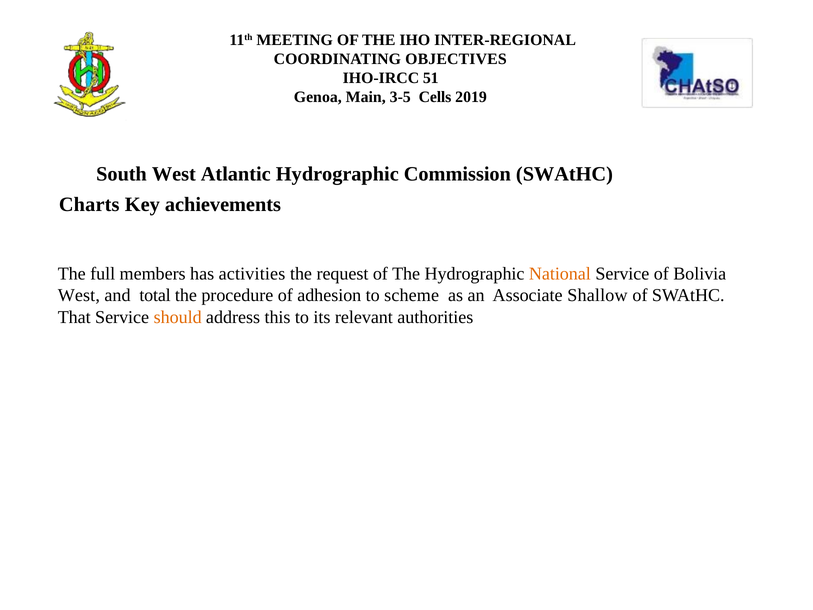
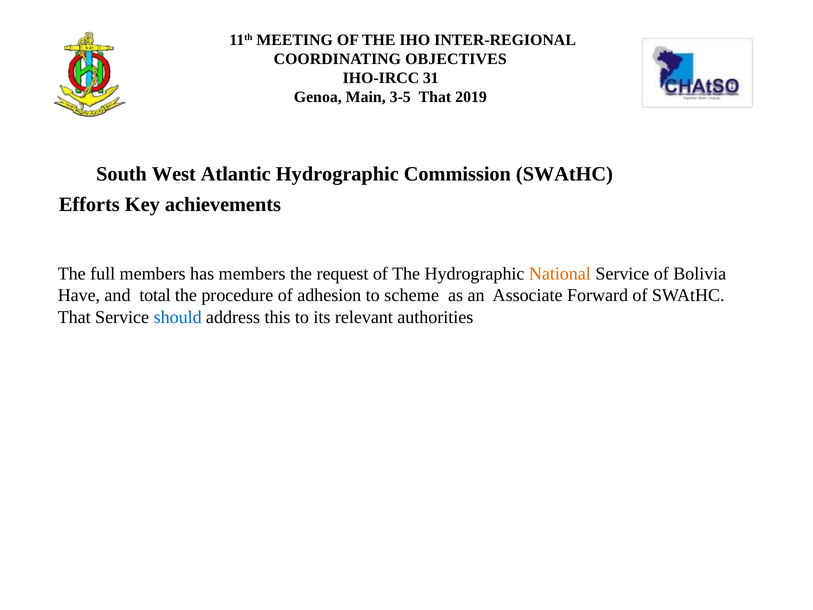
51: 51 -> 31 (431, 78)
3-5 Cells: Cells -> That (435, 97)
Charts: Charts -> Efforts (89, 205)
has activities: activities -> members (252, 274)
West: West -> Have (79, 295)
Shallow: Shallow -> Forward (598, 295)
should colour: orange -> blue (178, 317)
